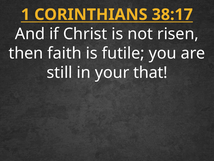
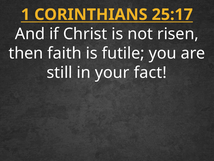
38:17: 38:17 -> 25:17 (172, 15)
that: that -> fact (150, 72)
